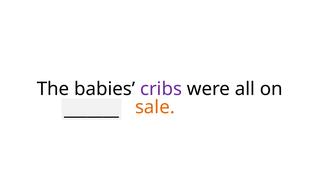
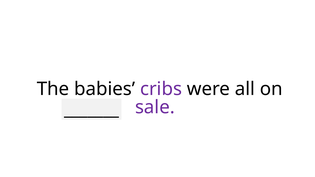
sale colour: orange -> purple (155, 107)
